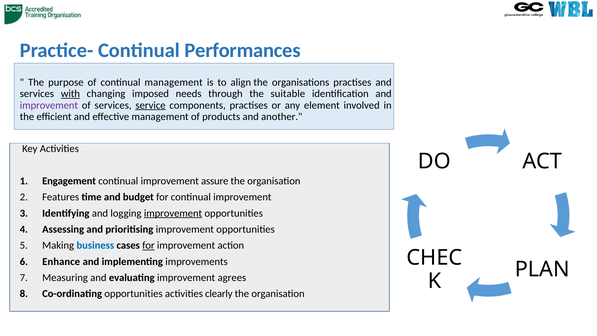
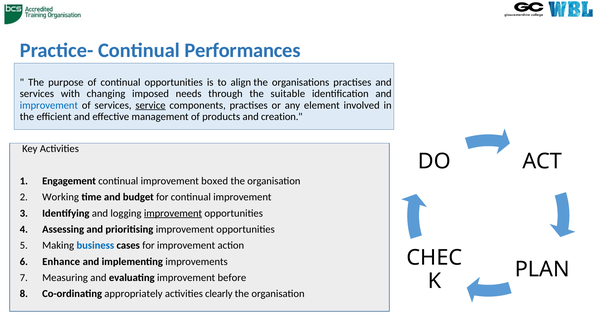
continual management: management -> opportunities (174, 82)
with underline: present -> none (70, 94)
improvement colour: purple -> blue (49, 105)
another: another -> creation (282, 117)
assure: assure -> boxed (215, 181)
Features: Features -> Working (61, 197)
for underline: present -> none (148, 245)
agrees: agrees -> before (232, 277)
Co-ordinating opportunities: opportunities -> appropriately (133, 294)
